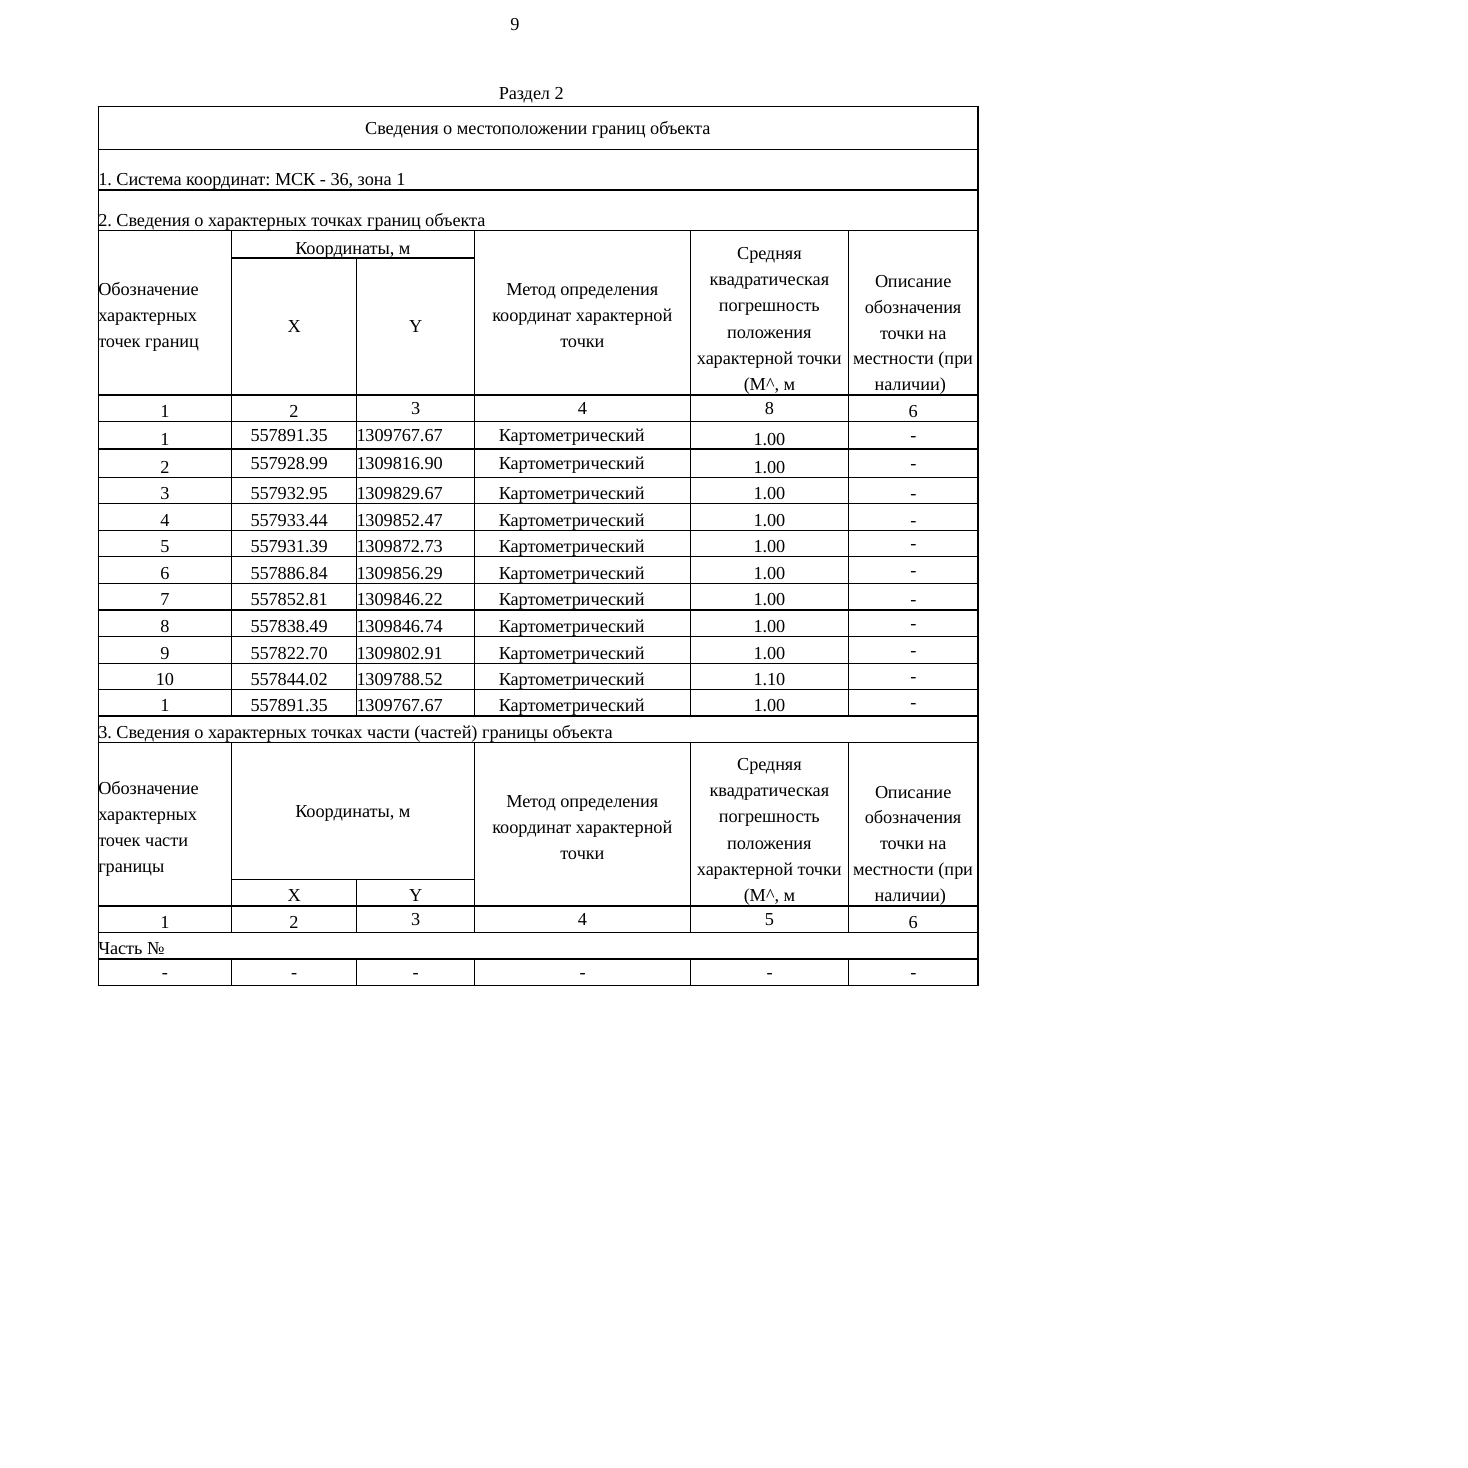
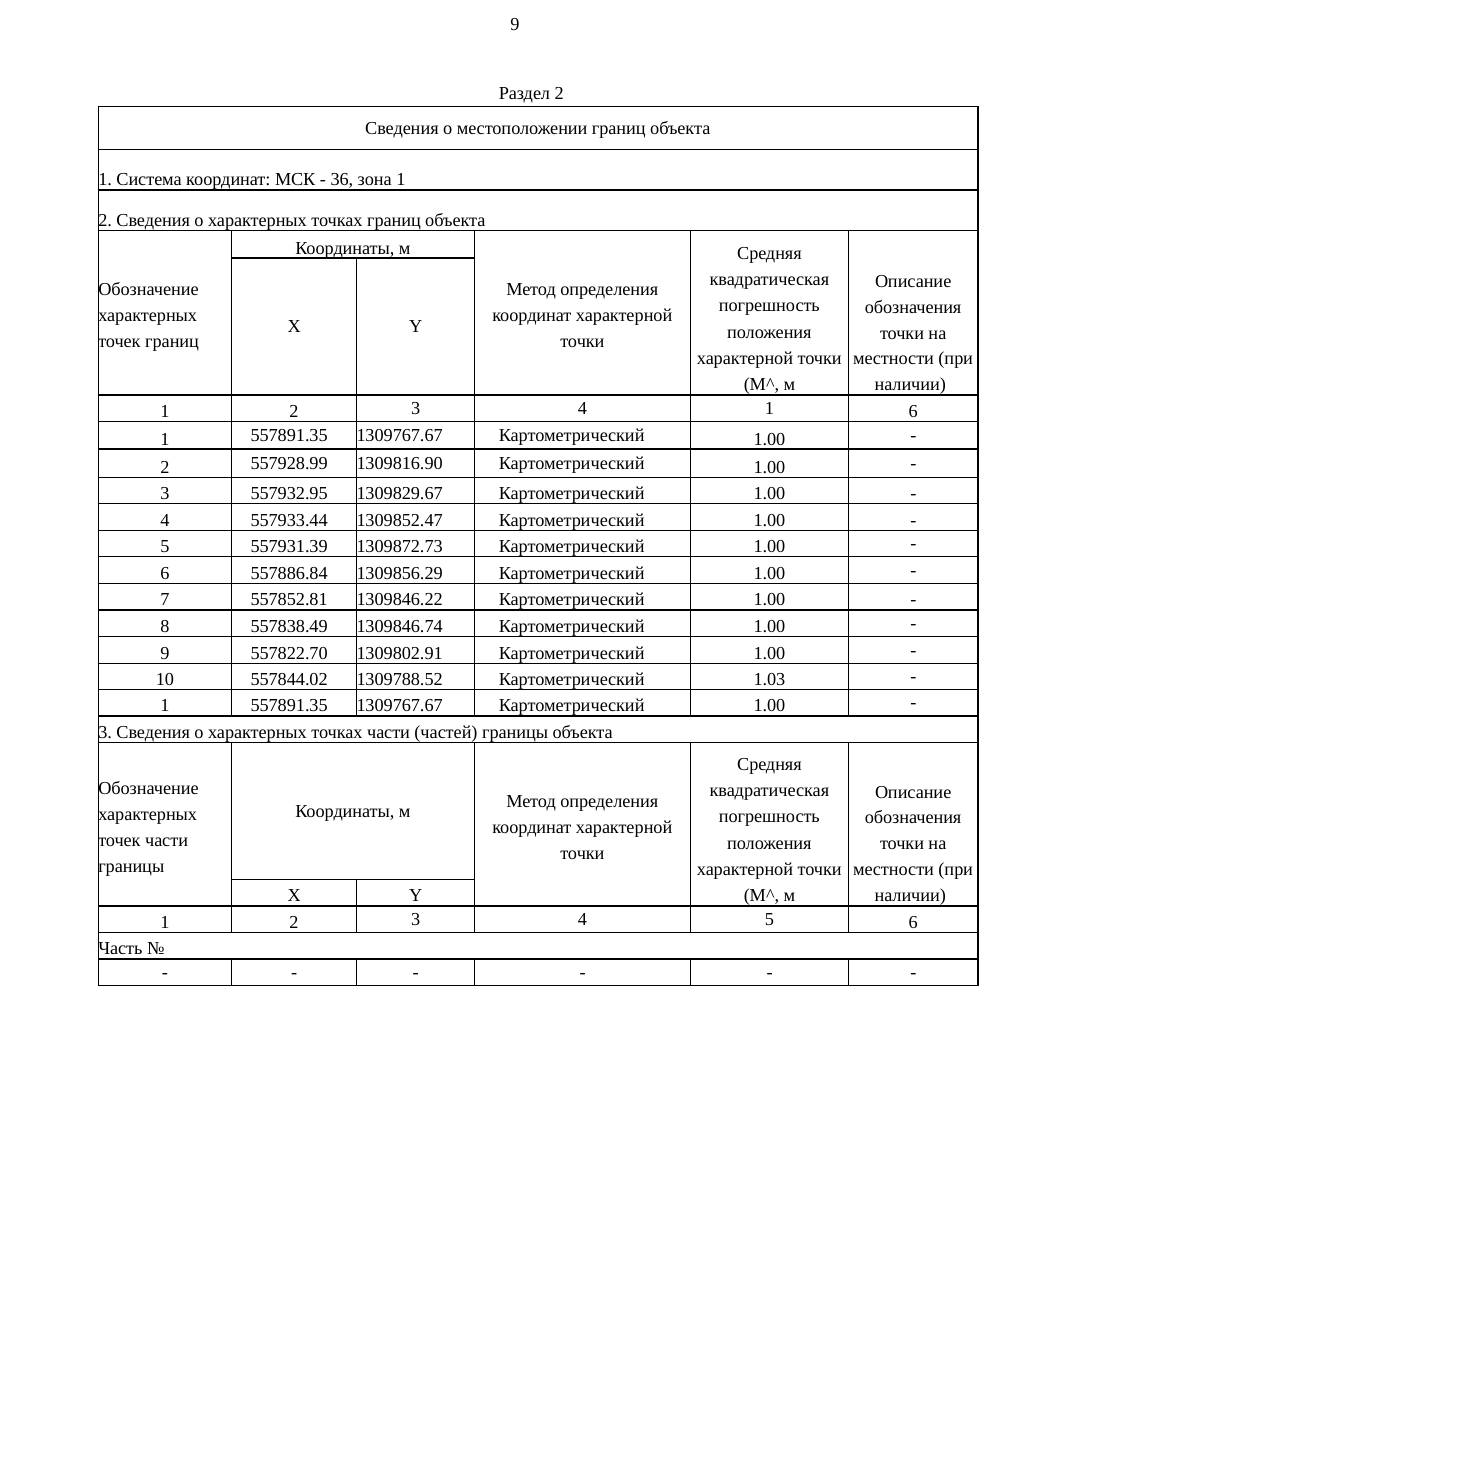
4 8: 8 -> 1 (770, 408)
1.10: 1.10 -> 1.03 (769, 680)
